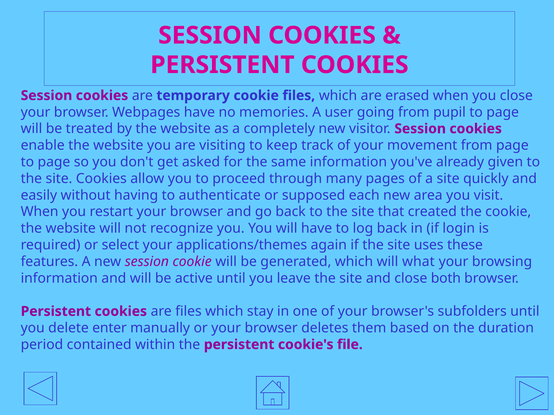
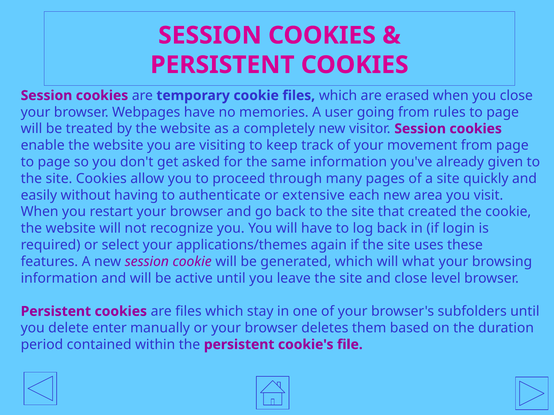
pupil: pupil -> rules (449, 112)
supposed: supposed -> extensive (314, 195)
both: both -> level (446, 278)
